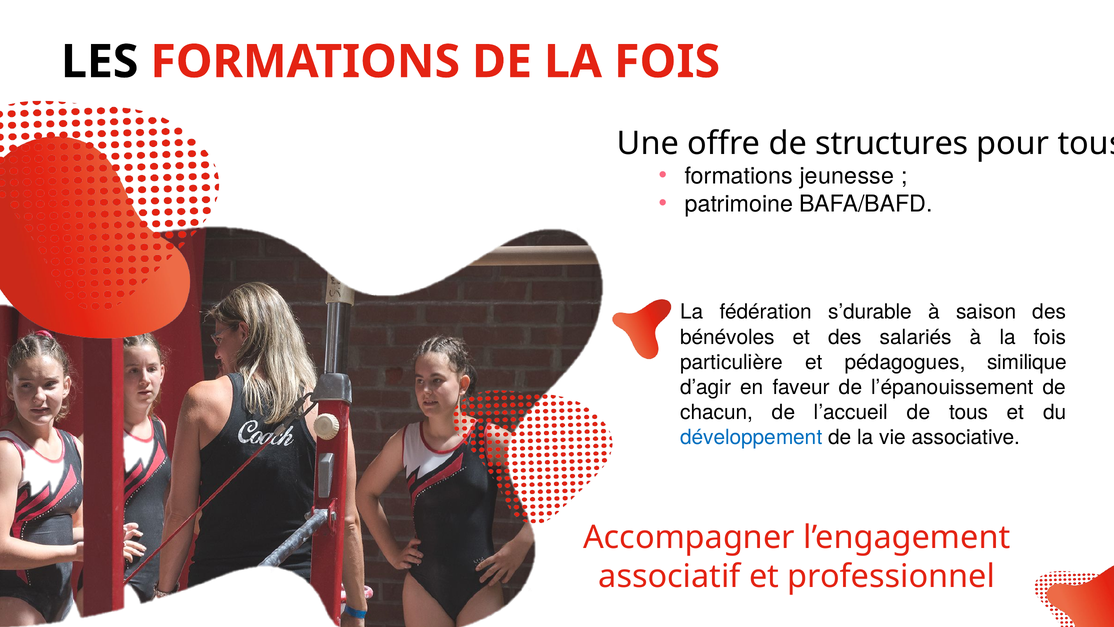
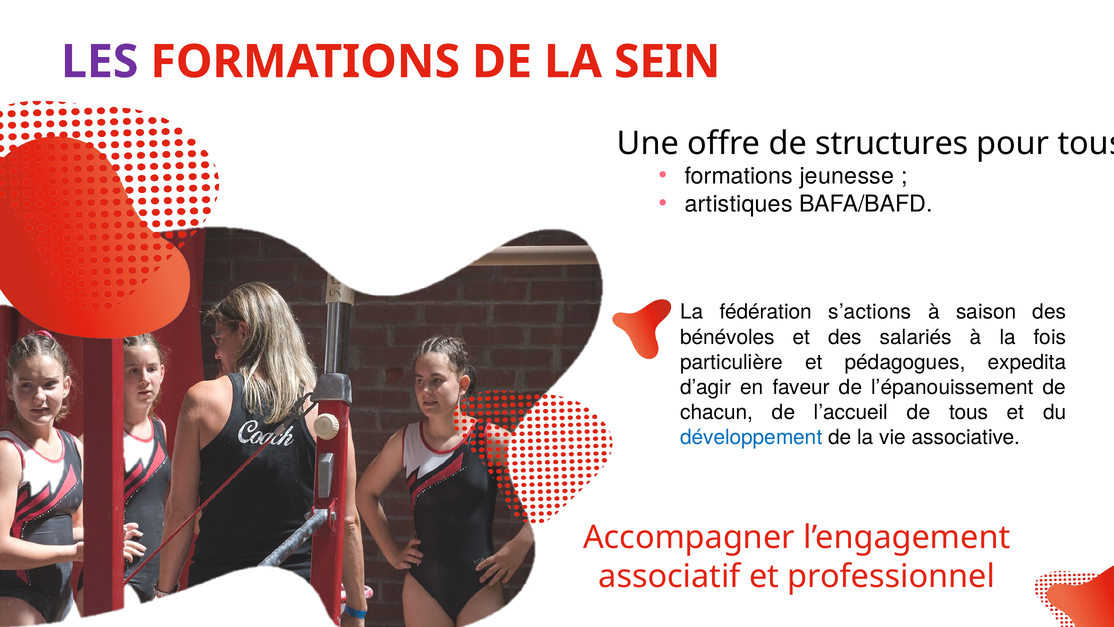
LES colour: black -> purple (100, 62)
DE LA FOIS: FOIS -> SEIN (667, 62)
patrimoine: patrimoine -> artistiques (739, 204)
s’durable: s’durable -> s’actions (870, 312)
similique: similique -> expedita (1027, 362)
